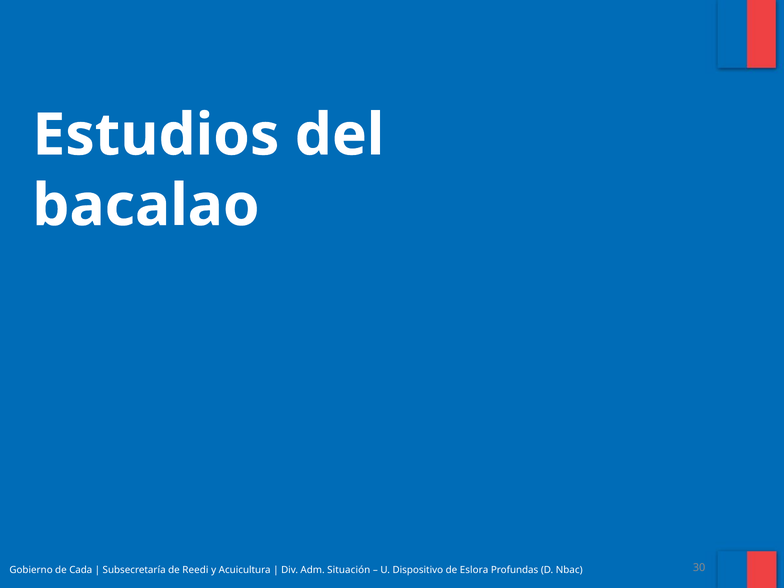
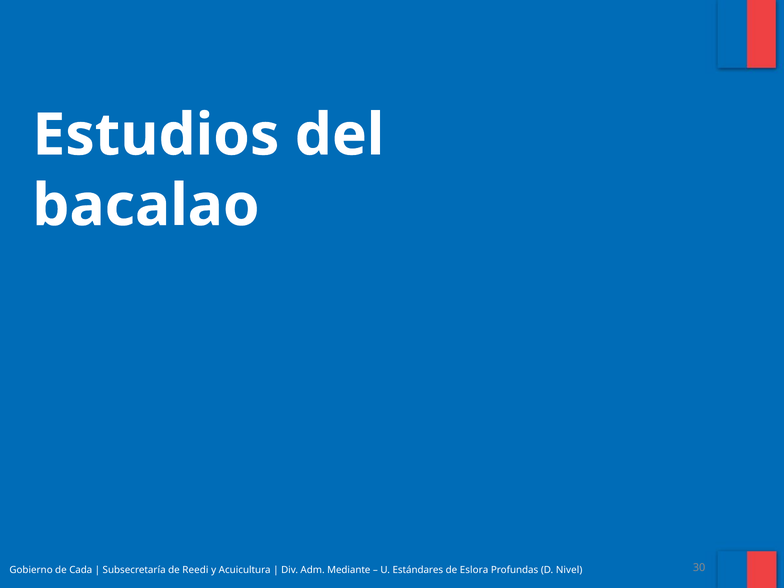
Situación: Situación -> Mediante (349, 570)
Dispositivo: Dispositivo -> Estándares (418, 570)
Nbac: Nbac -> Nivel (569, 570)
